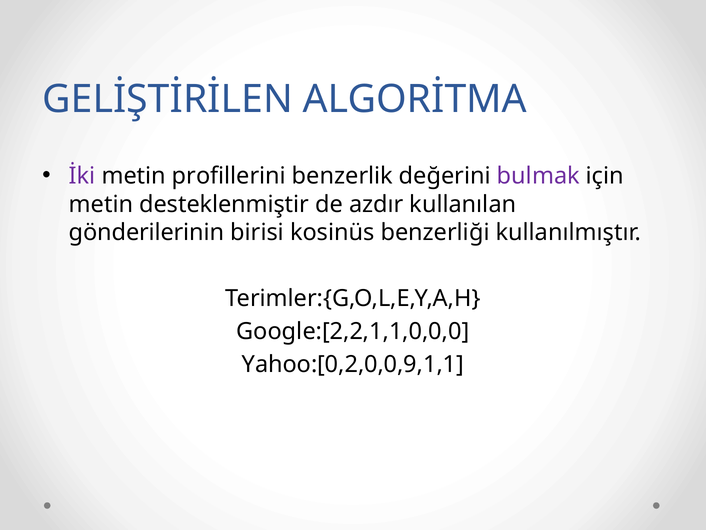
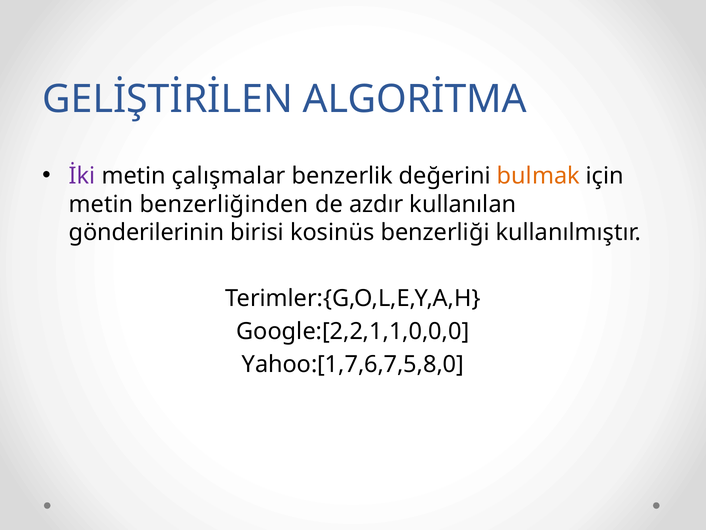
profillerini: profillerini -> çalışmalar (229, 176)
bulmak colour: purple -> orange (538, 176)
desteklenmiştir: desteklenmiştir -> benzerliğinden (224, 204)
Yahoo:[0,2,0,0,9,1,1: Yahoo:[0,2,0,0,9,1,1 -> Yahoo:[1,7,6,7,5,8,0 (353, 364)
